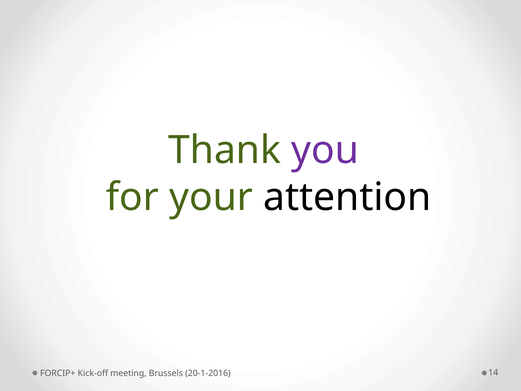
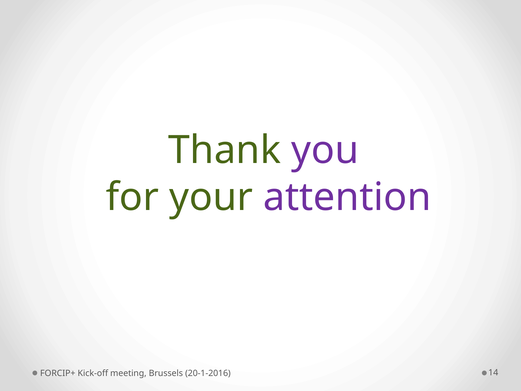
attention colour: black -> purple (347, 197)
